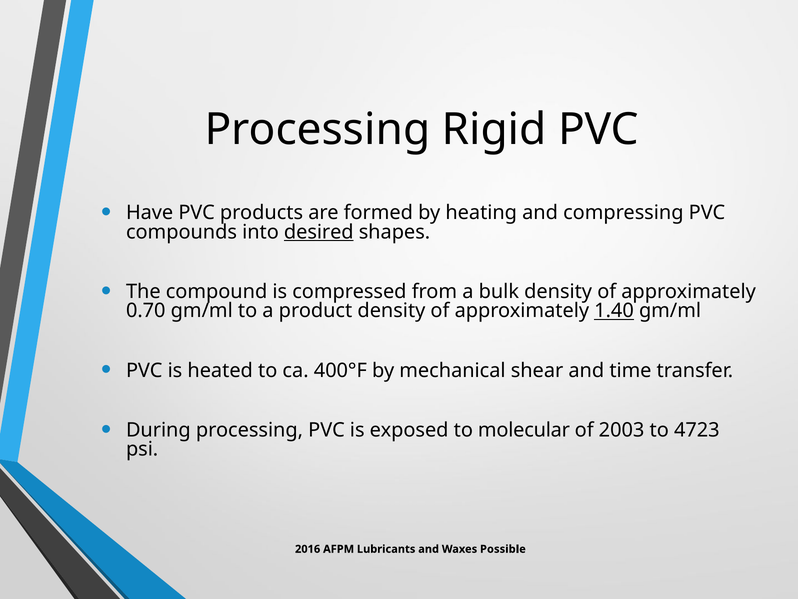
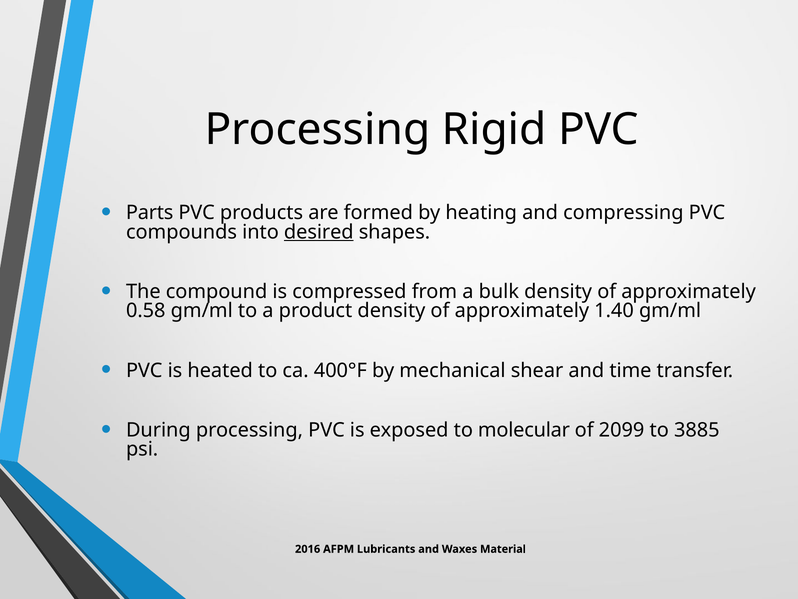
Have: Have -> Parts (150, 213)
0.70: 0.70 -> 0.58 (146, 311)
1.40 underline: present -> none (614, 311)
2003: 2003 -> 2099 (622, 430)
4723: 4723 -> 3885 (697, 430)
Possible: Possible -> Material (503, 549)
